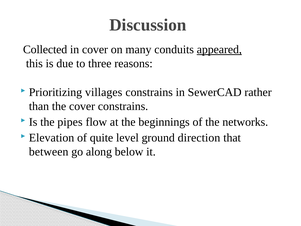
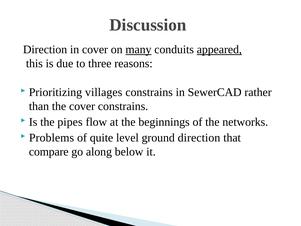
Collected: Collected -> Direction (45, 49)
many underline: none -> present (138, 49)
Elevation: Elevation -> Problems (52, 138)
between: between -> compare (49, 152)
